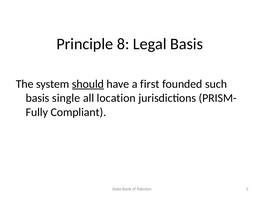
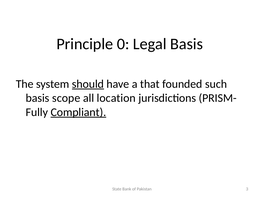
8: 8 -> 0 (123, 44)
first: first -> that (150, 84)
single: single -> scope (66, 98)
Compliant underline: none -> present (78, 112)
